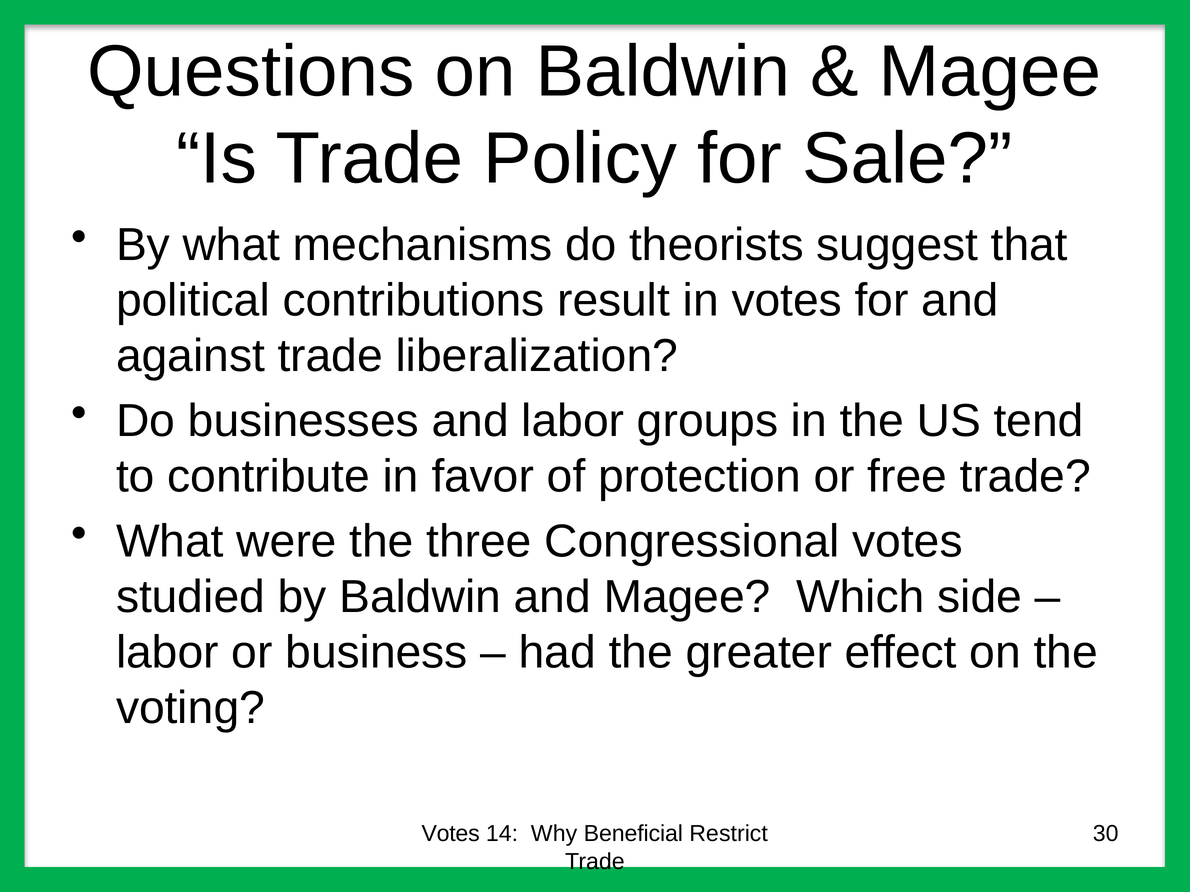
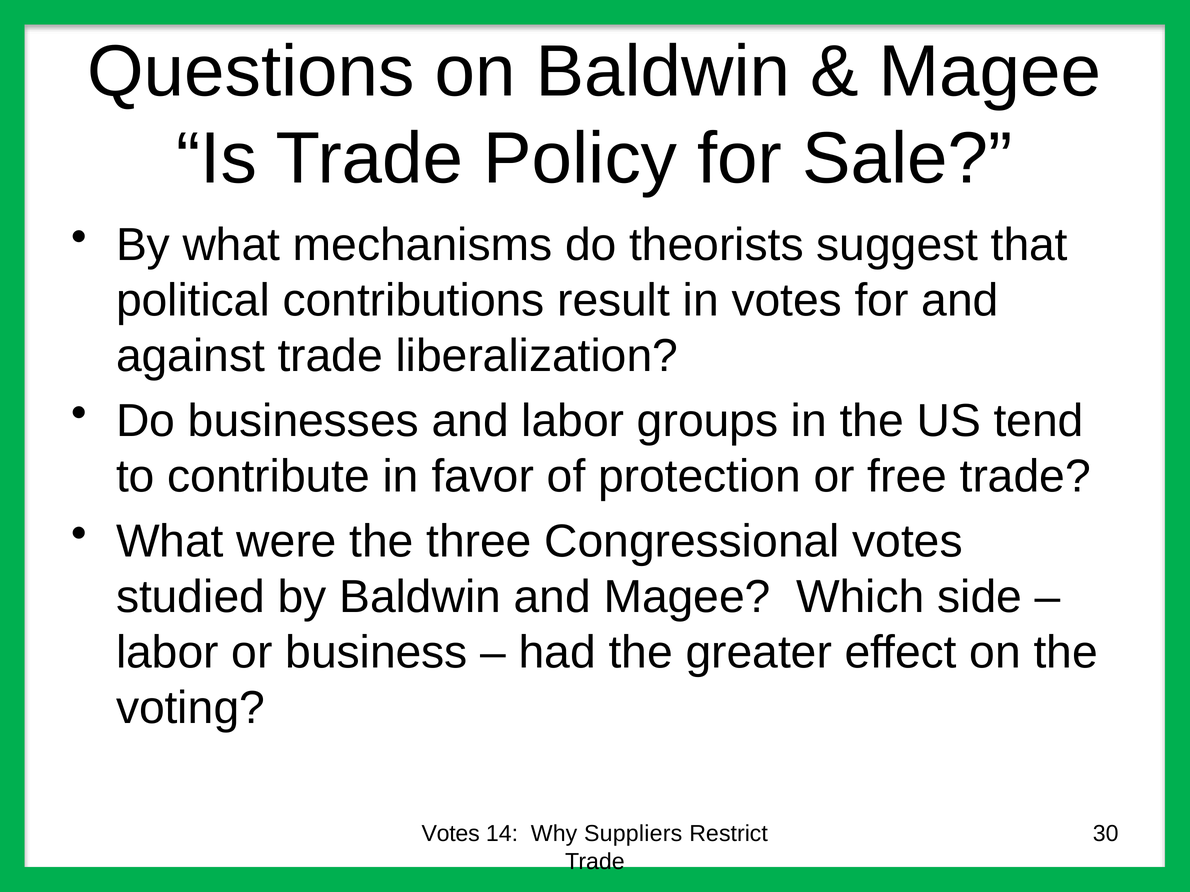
Beneficial: Beneficial -> Suppliers (633, 834)
